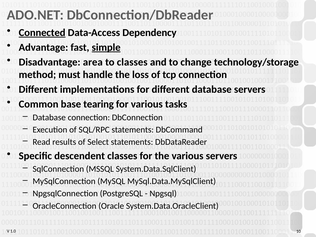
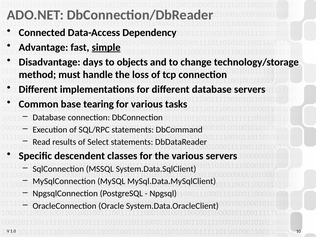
Connected underline: present -> none (42, 33)
area: area -> days (93, 62)
to classes: classes -> objects (132, 62)
